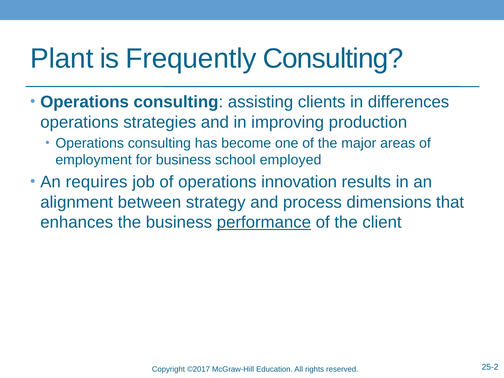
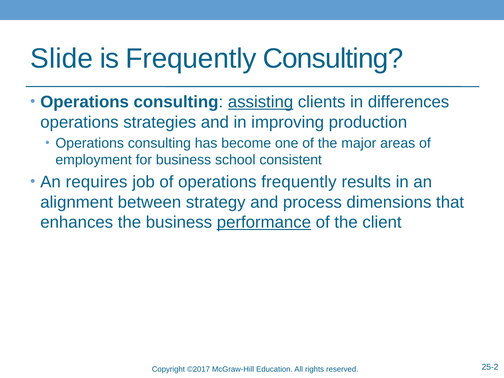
Plant: Plant -> Slide (62, 59)
assisting underline: none -> present (261, 102)
employed: employed -> consistent (291, 160)
operations innovation: innovation -> frequently (299, 182)
